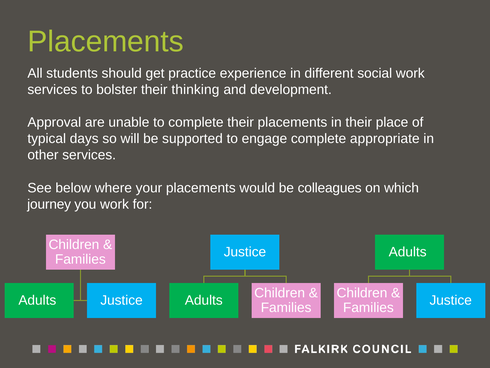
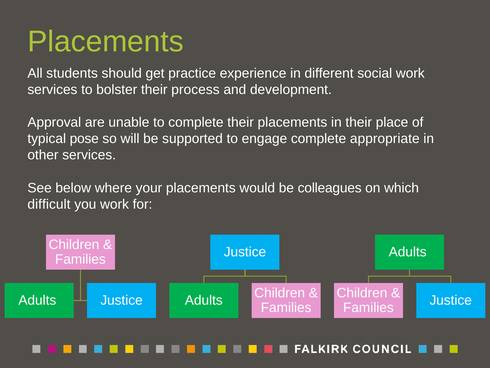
thinking: thinking -> process (195, 90)
days: days -> pose (84, 139)
journey: journey -> difficult (49, 204)
